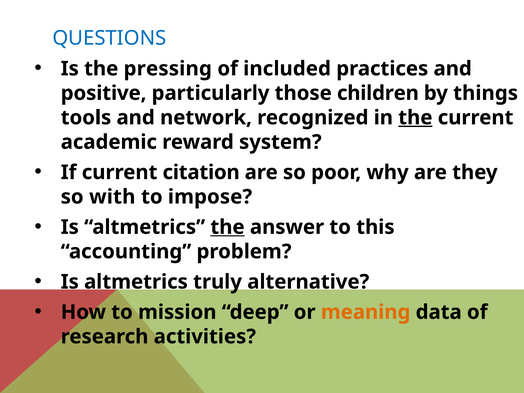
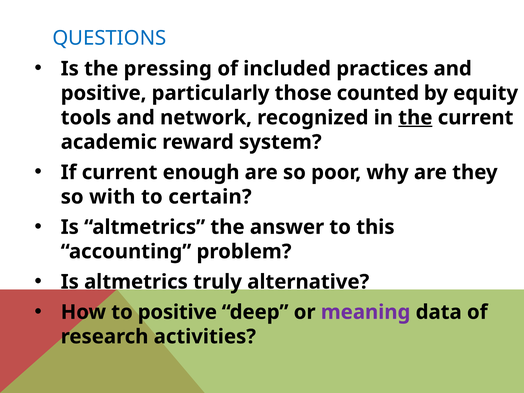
children: children -> counted (378, 93)
things: things -> equity (486, 93)
citation: citation -> enough (201, 172)
impose: impose -> certain (210, 197)
the underline: present -> none (227, 227)
to mission: mission -> positive (177, 312)
meaning colour: orange -> purple (366, 312)
